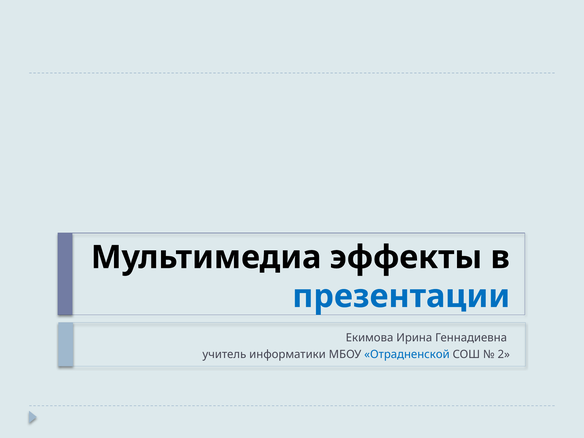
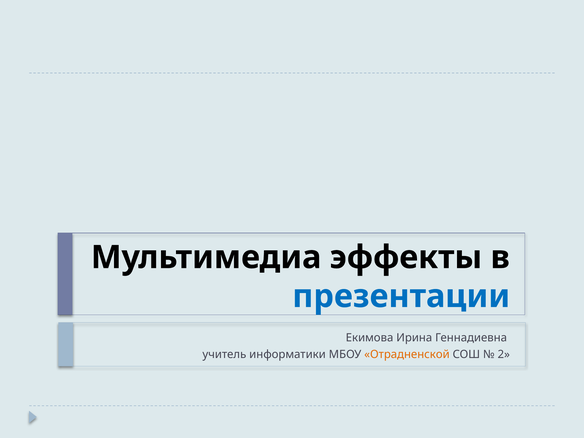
Отрадненской colour: blue -> orange (407, 354)
